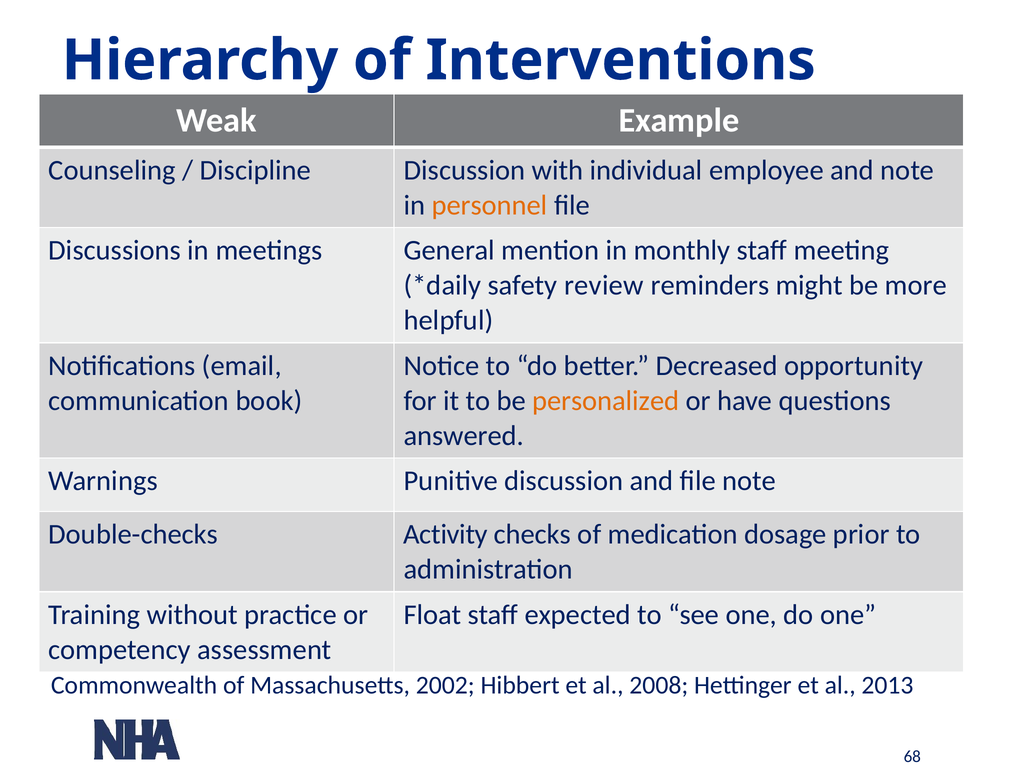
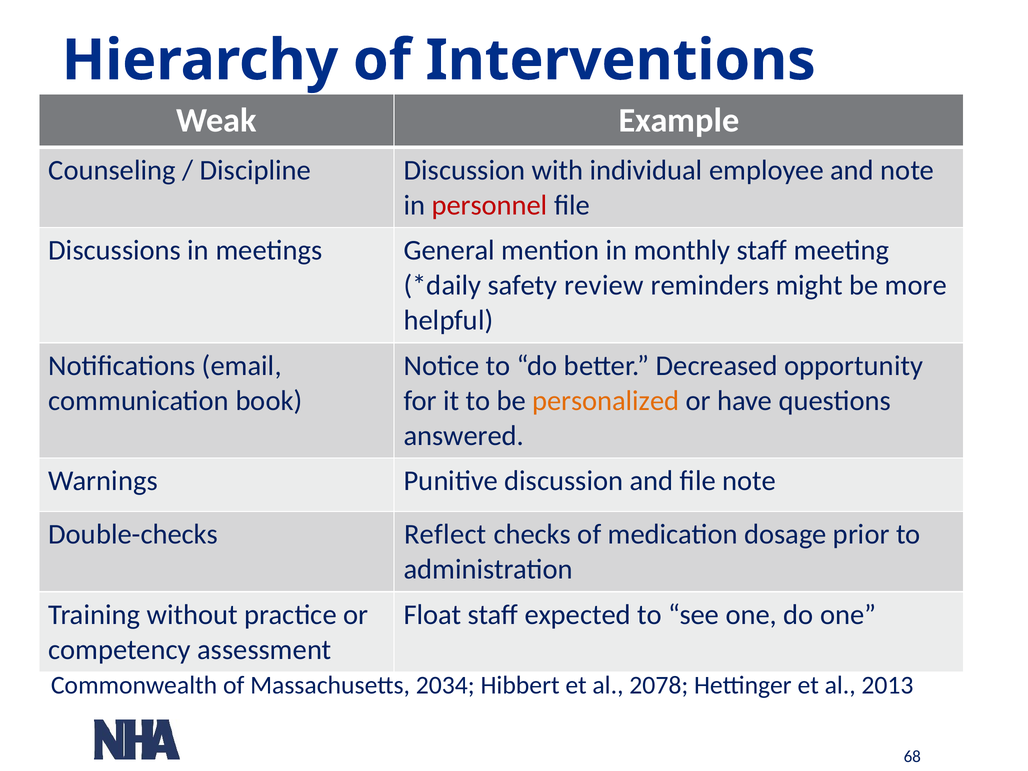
personnel colour: orange -> red (490, 205)
Activity: Activity -> Reflect (445, 534)
2002: 2002 -> 2034 (445, 685)
2008: 2008 -> 2078 (659, 685)
